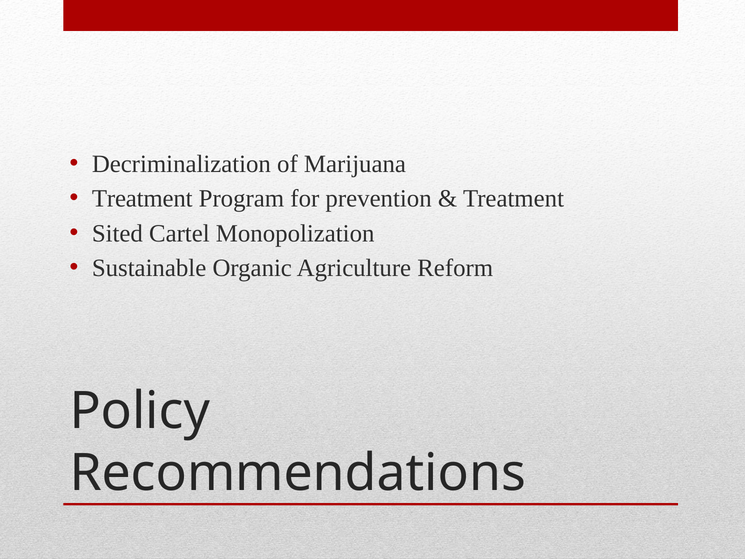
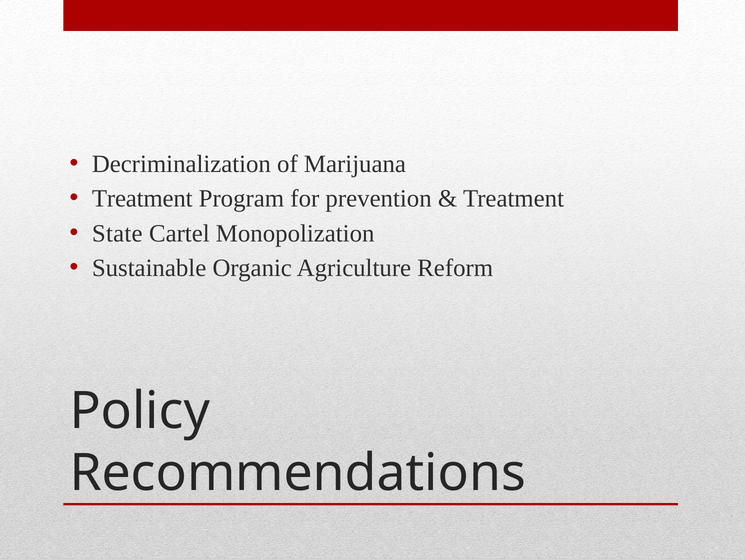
Sited: Sited -> State (117, 233)
